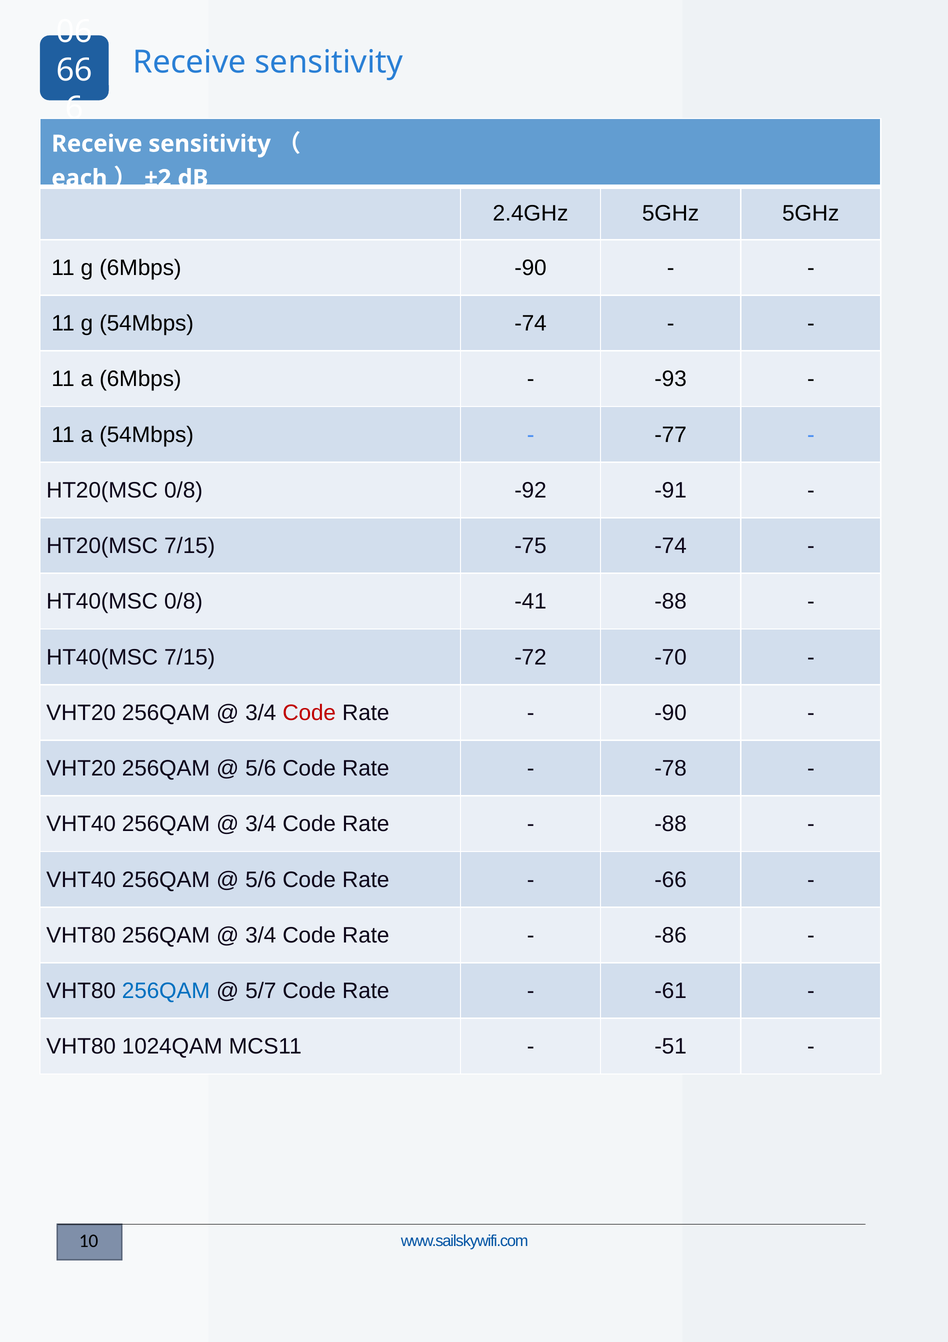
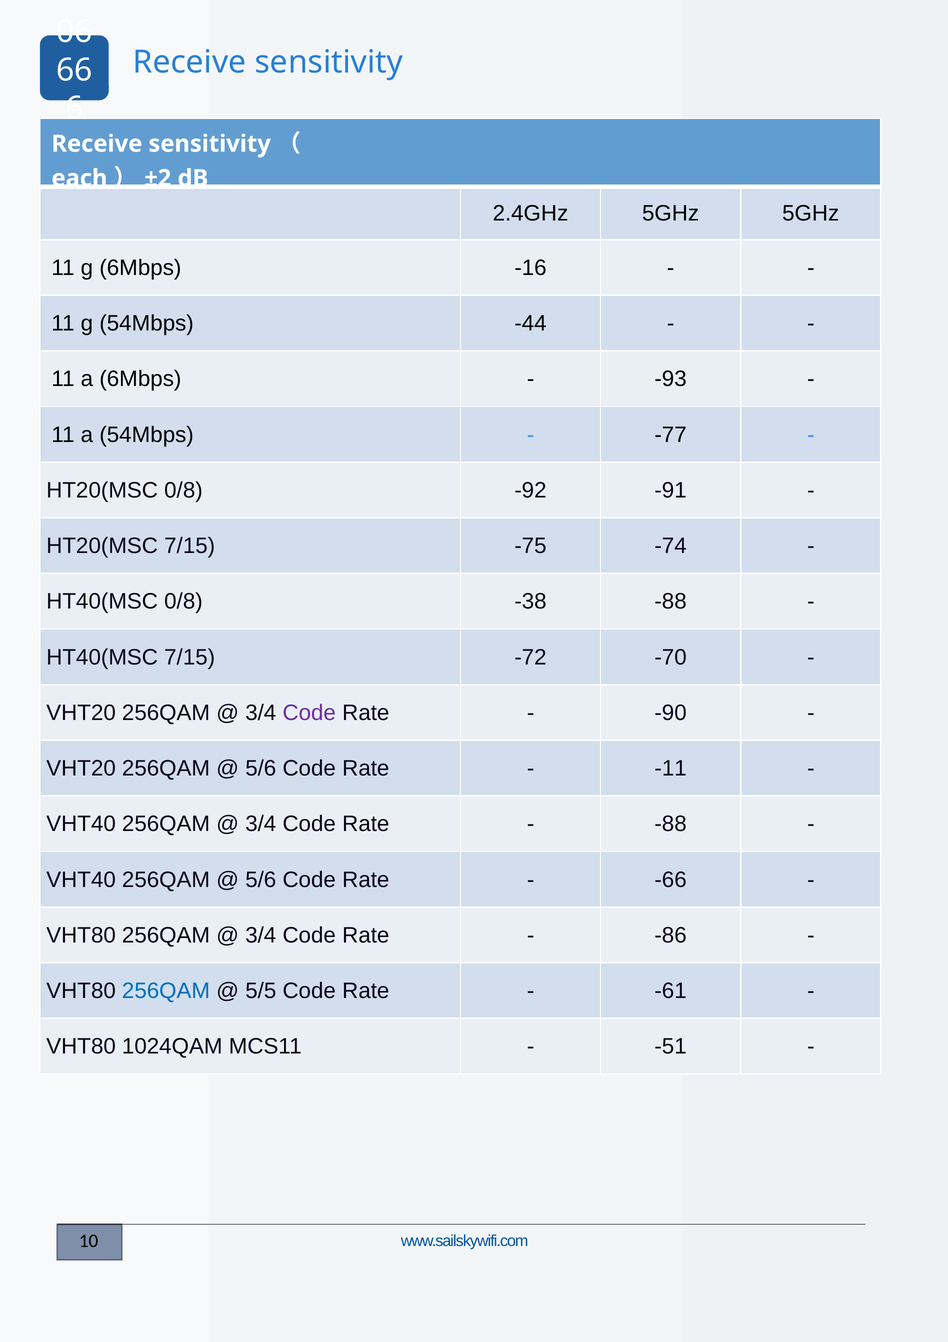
6Mbps -90: -90 -> -16 (531, 268)
54Mbps -74: -74 -> -44 (531, 323)
-41: -41 -> -38 (531, 601)
Code colour: red -> purple (309, 712)
-78: -78 -> -11 (671, 768)
5/7: 5/7 -> 5/5 (261, 990)
